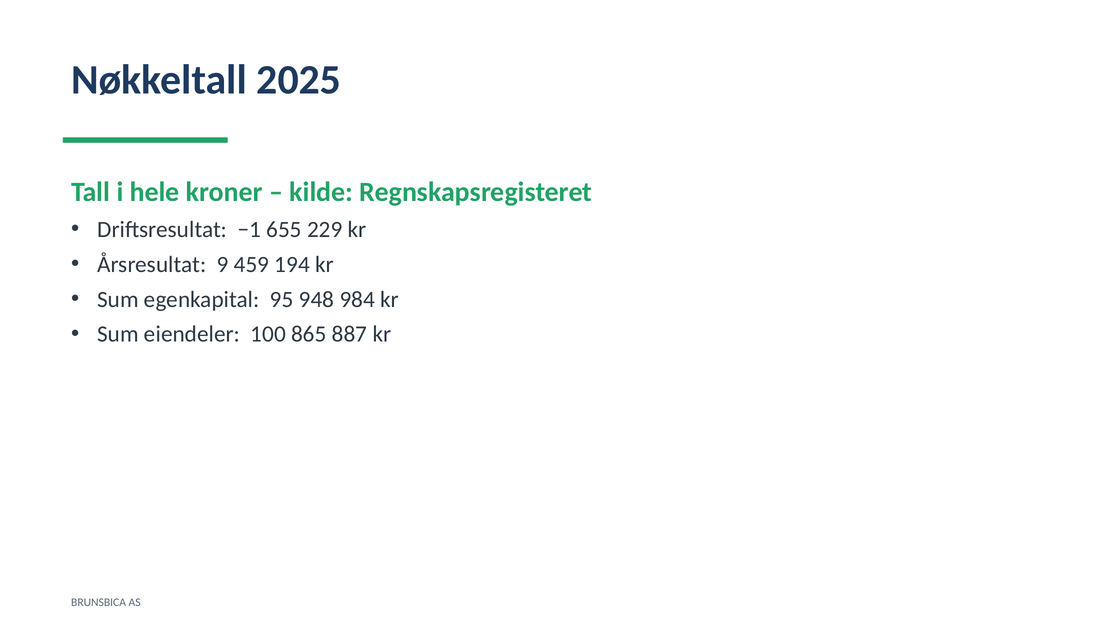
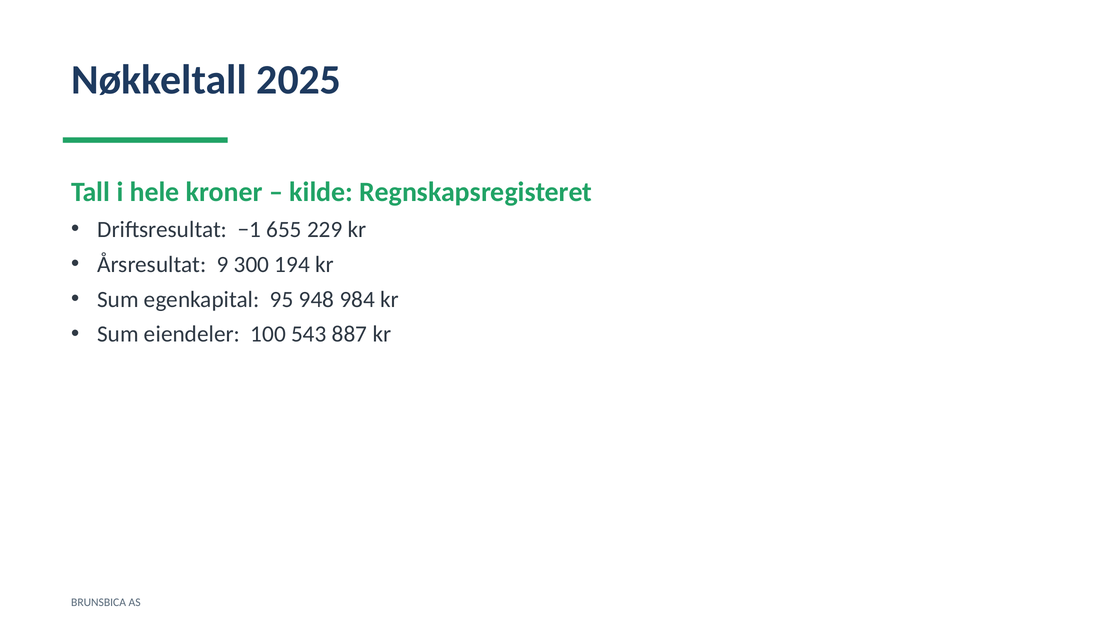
459: 459 -> 300 (251, 265)
865: 865 -> 543 (309, 334)
